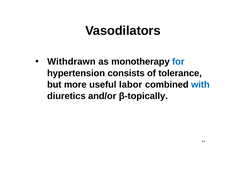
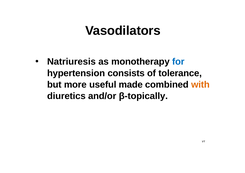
Withdrawn: Withdrawn -> Natriuresis (71, 62)
labor: labor -> made (131, 85)
with colour: blue -> orange (200, 85)
